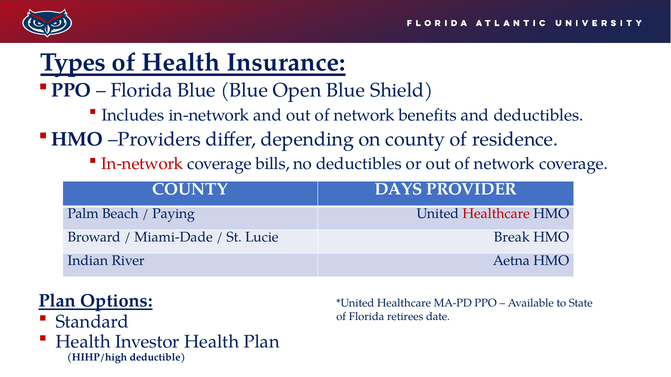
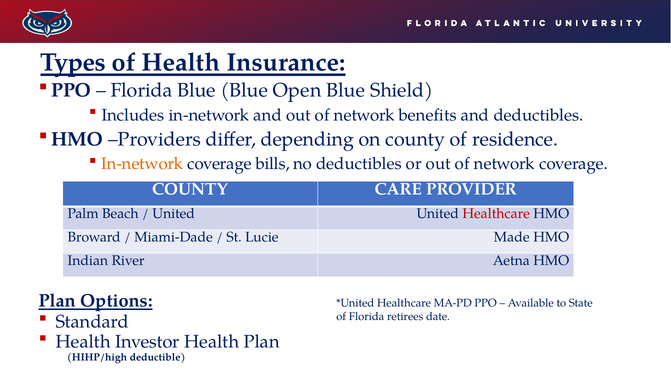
In-network colour: red -> orange (142, 164)
DAYS: DAYS -> CARE (398, 189)
Paying: Paying -> United (174, 214)
Break: Break -> Made (512, 237)
